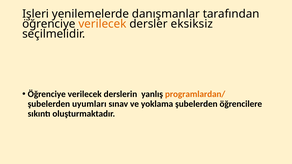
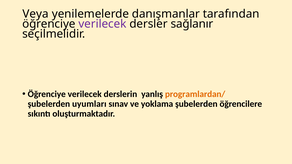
Işleri: Işleri -> Veya (36, 14)
verilecek colour: orange -> purple (102, 24)
eksiksiz: eksiksiz -> sağlanır (192, 24)
